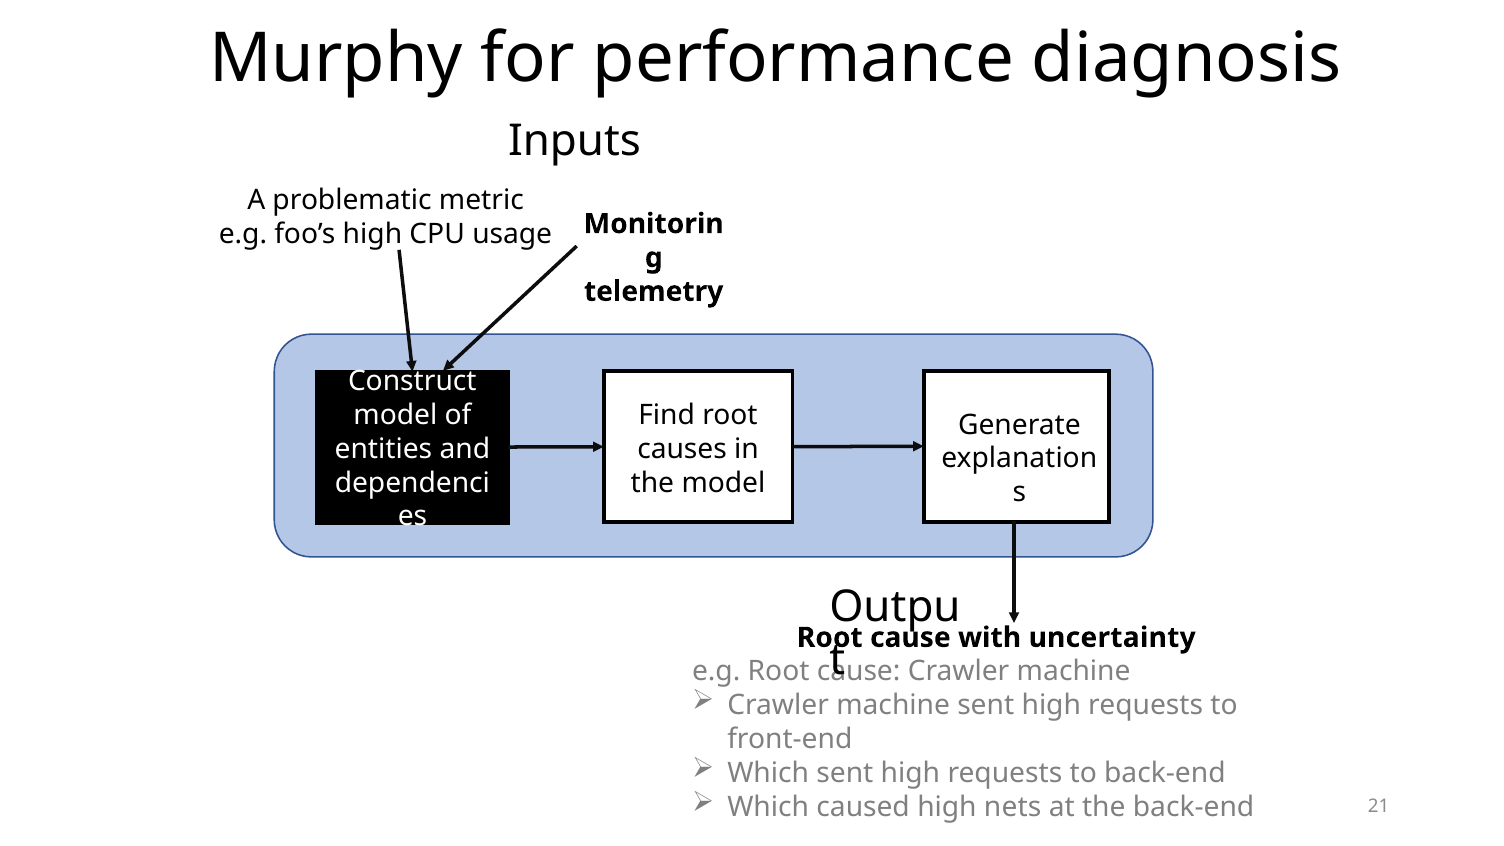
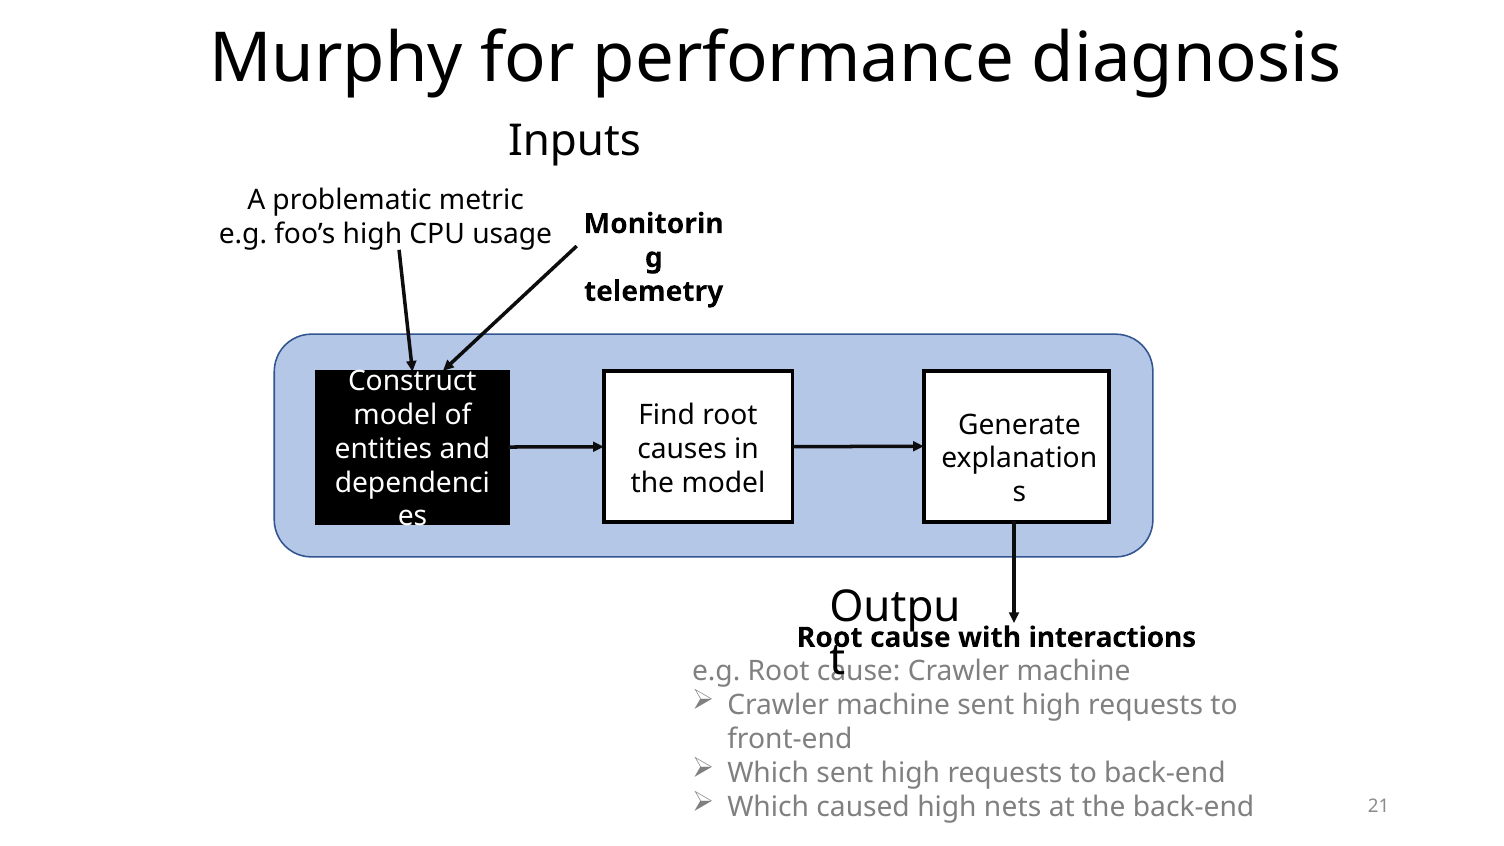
uncertainty: uncertainty -> interactions (1112, 638)
